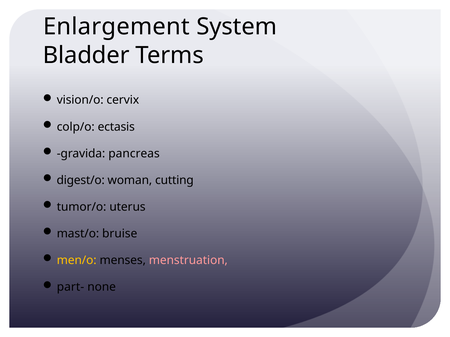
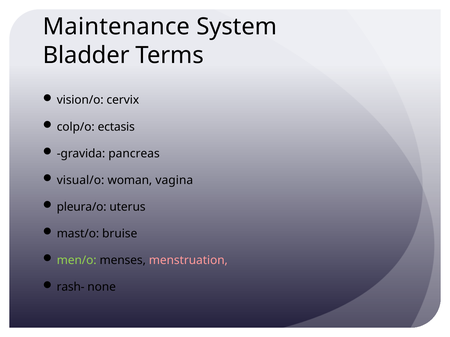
Enlargement: Enlargement -> Maintenance (116, 27)
digest/o: digest/o -> visual/o (81, 180)
cutting: cutting -> vagina (174, 180)
tumor/o: tumor/o -> pleura/o (82, 207)
men/o colour: yellow -> light green (77, 261)
part-: part- -> rash- (71, 287)
